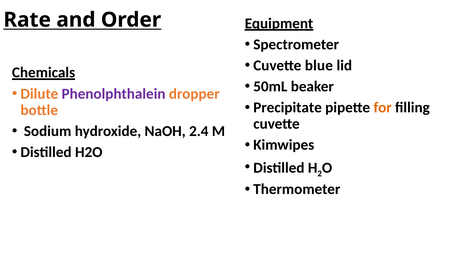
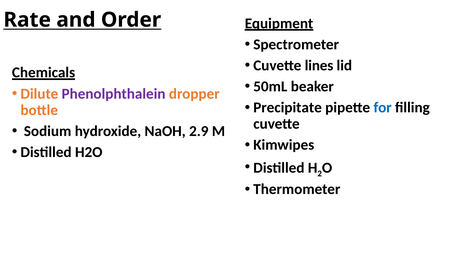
blue: blue -> lines (319, 66)
for colour: orange -> blue (383, 108)
2.4: 2.4 -> 2.9 (199, 131)
